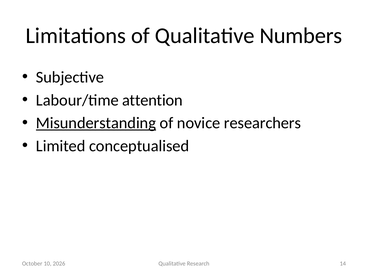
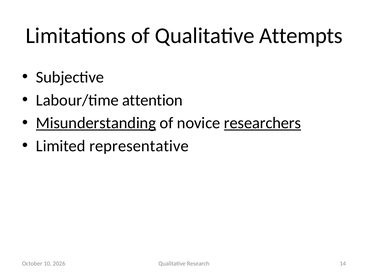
Numbers: Numbers -> Attempts (301, 36)
researchers underline: none -> present (262, 123)
conceptualised: conceptualised -> representative (139, 146)
